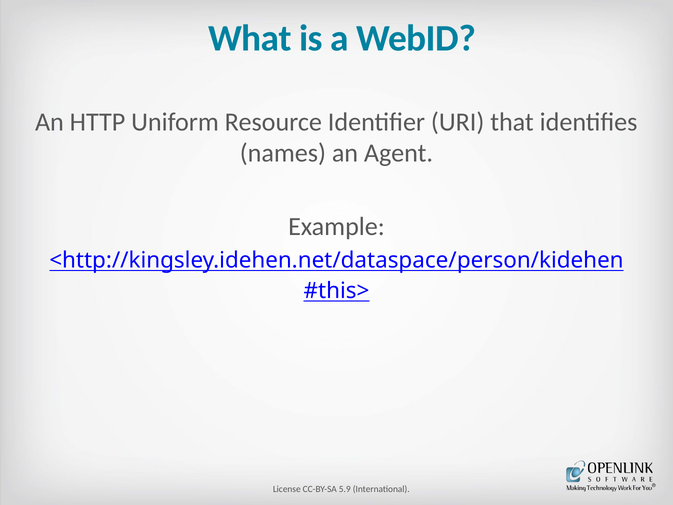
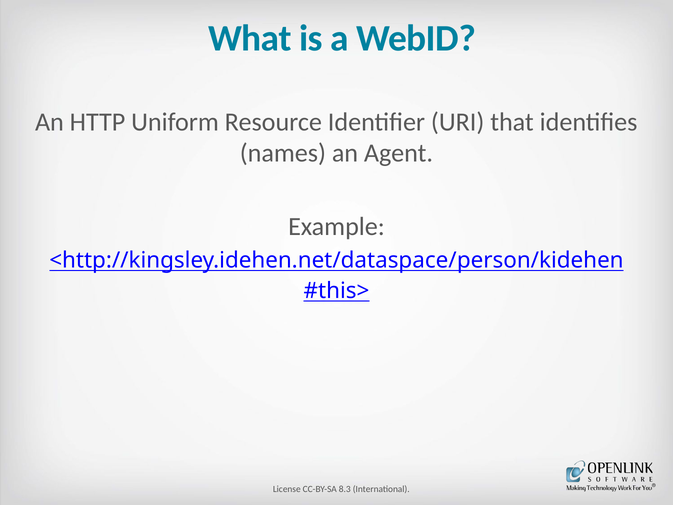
5.9: 5.9 -> 8.3 (345, 489)
